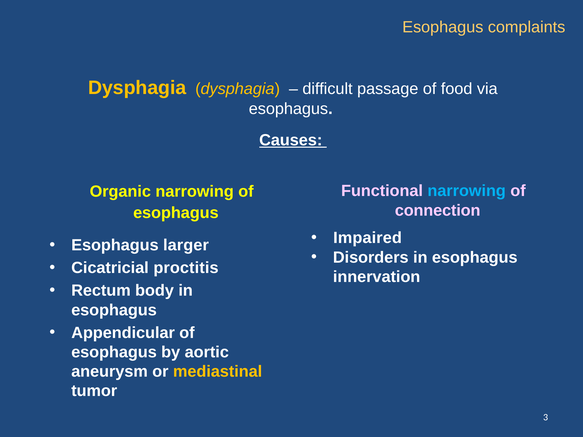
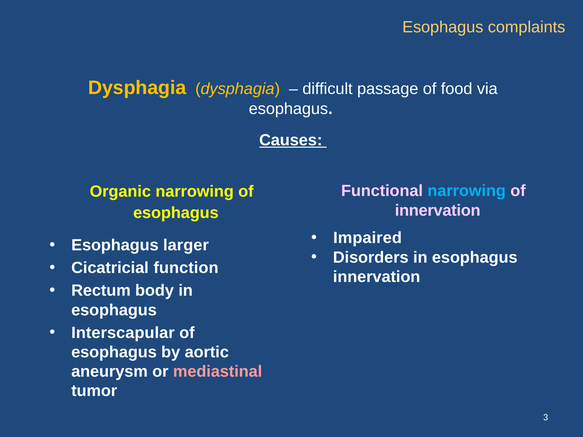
connection: connection -> innervation (438, 211)
proctitis: proctitis -> function (186, 268)
Appendicular: Appendicular -> Interscapular (123, 333)
mediastinal colour: yellow -> pink (218, 372)
